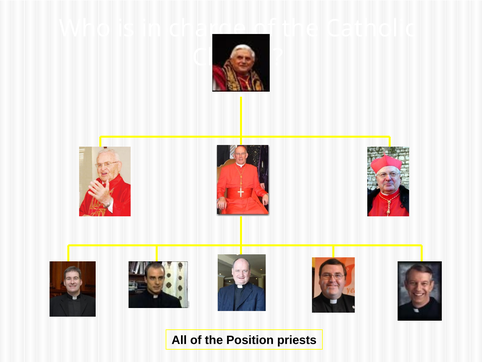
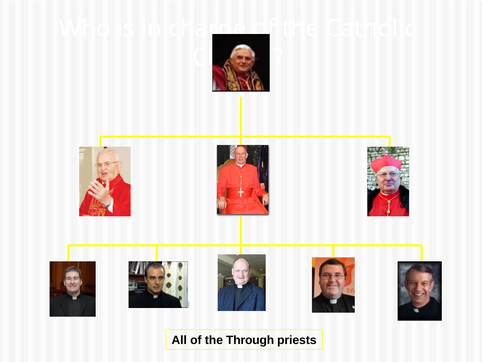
Position: Position -> Through (250, 340)
